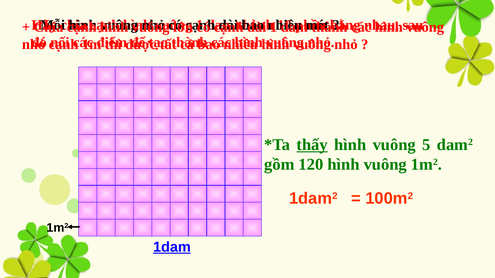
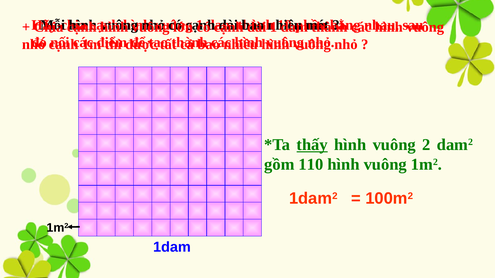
5: 5 -> 2 (426, 145)
120: 120 -> 110 (311, 165)
1dam underline: present -> none (172, 247)
